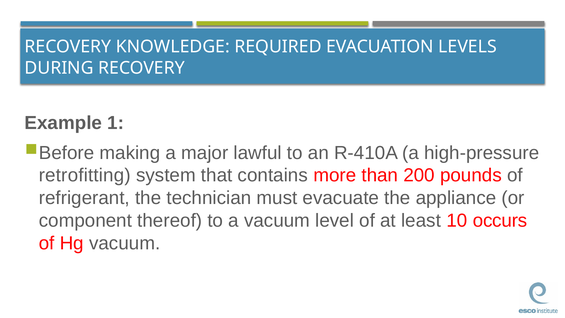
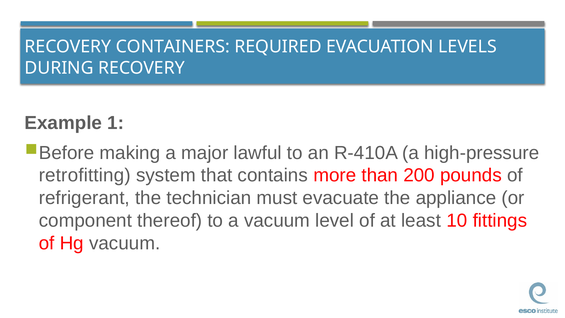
KNOWLEDGE: KNOWLEDGE -> CONTAINERS (173, 47)
occurs: occurs -> fittings (500, 221)
